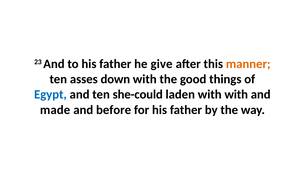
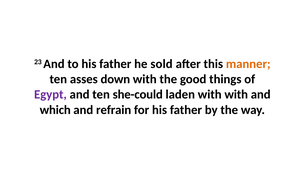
give: give -> sold (162, 64)
Egypt colour: blue -> purple (50, 94)
made: made -> which (55, 110)
before: before -> refrain (114, 110)
